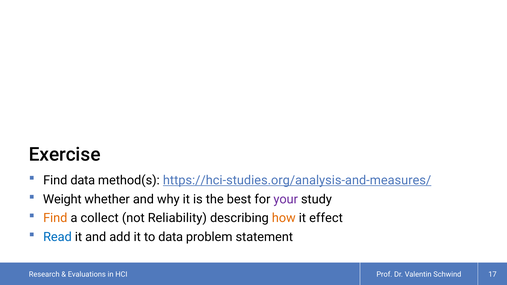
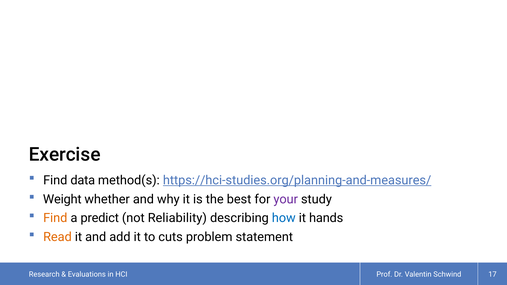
https://hci-studies.org/analysis-and-measures/: https://hci-studies.org/analysis-and-measures/ -> https://hci-studies.org/planning-and-measures/ (297, 180)
collect: collect -> predict (100, 218)
how colour: orange -> blue (284, 218)
effect: effect -> hands (326, 218)
Read colour: blue -> orange (57, 237)
to data: data -> cuts (171, 237)
